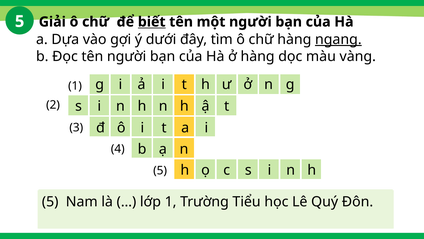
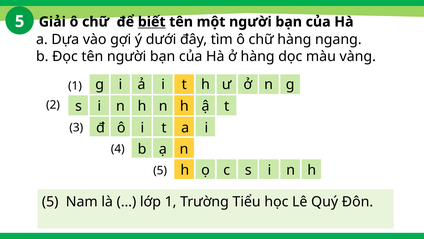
ngang underline: present -> none (338, 39)
